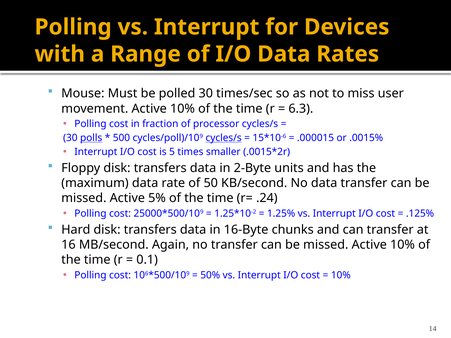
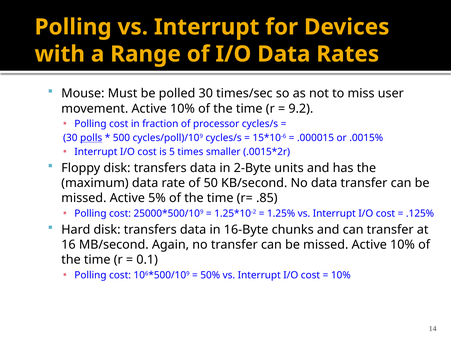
6.3: 6.3 -> 9.2 (301, 109)
cycles/s underline: present -> none (224, 138)
.24: .24 -> .85 (267, 198)
